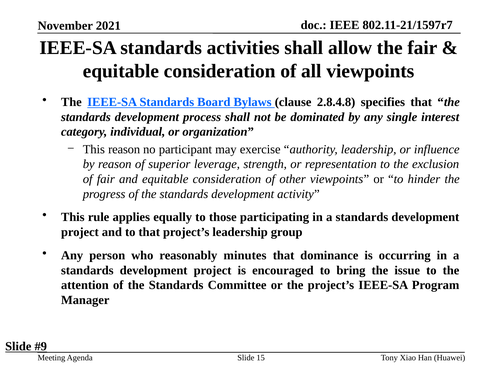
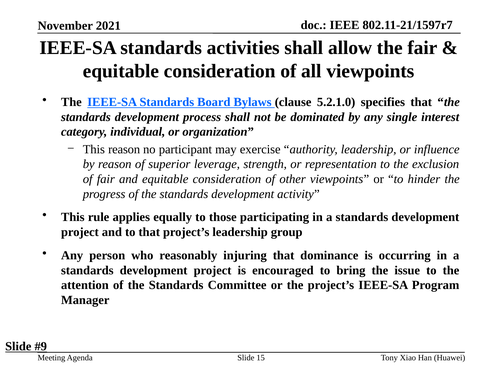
2.8.4.8: 2.8.4.8 -> 5.2.1.0 (336, 102)
minutes: minutes -> injuring (245, 256)
